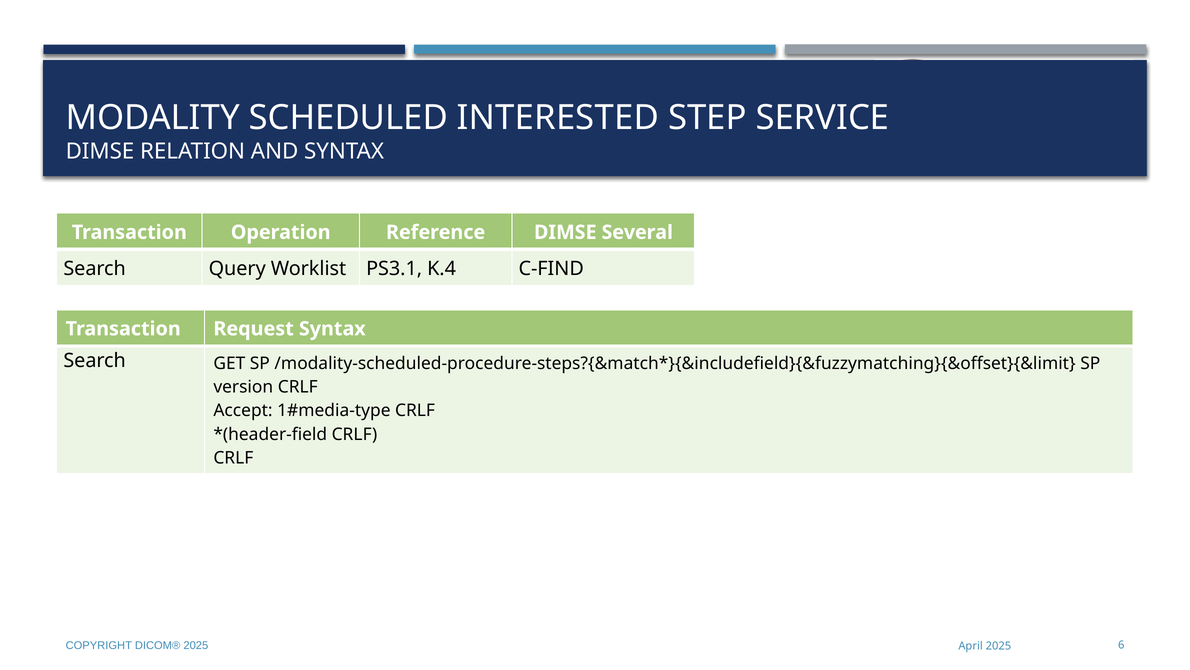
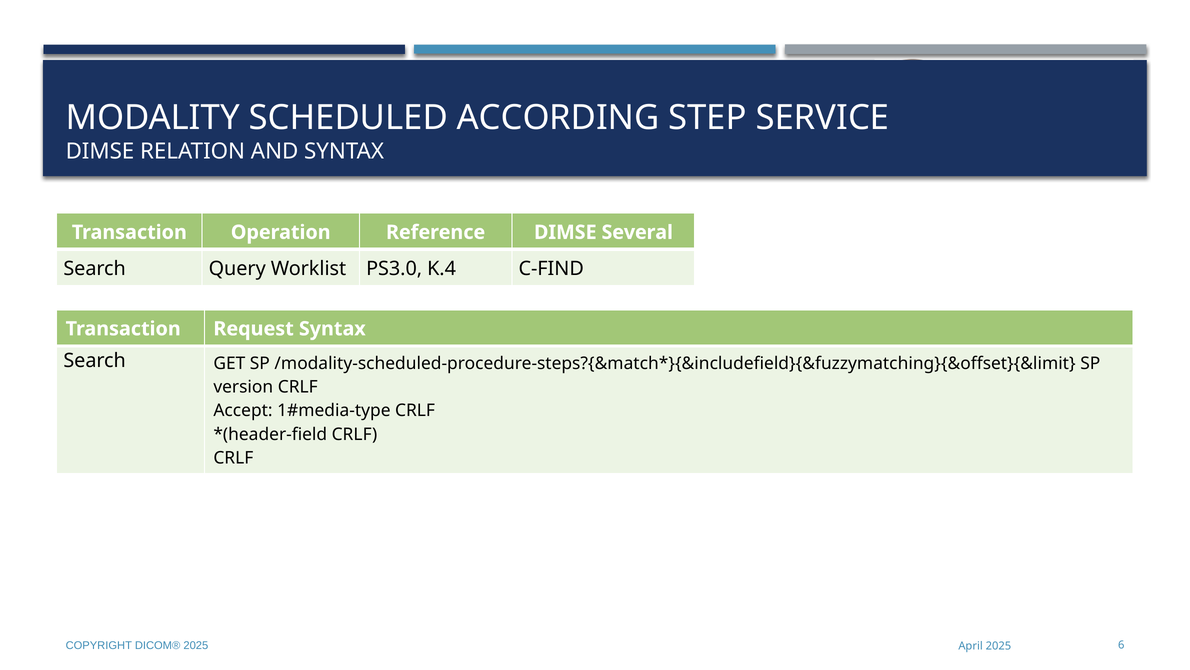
INTERESTED: INTERESTED -> ACCORDING (558, 118)
PS3.1: PS3.1 -> PS3.0 (394, 268)
